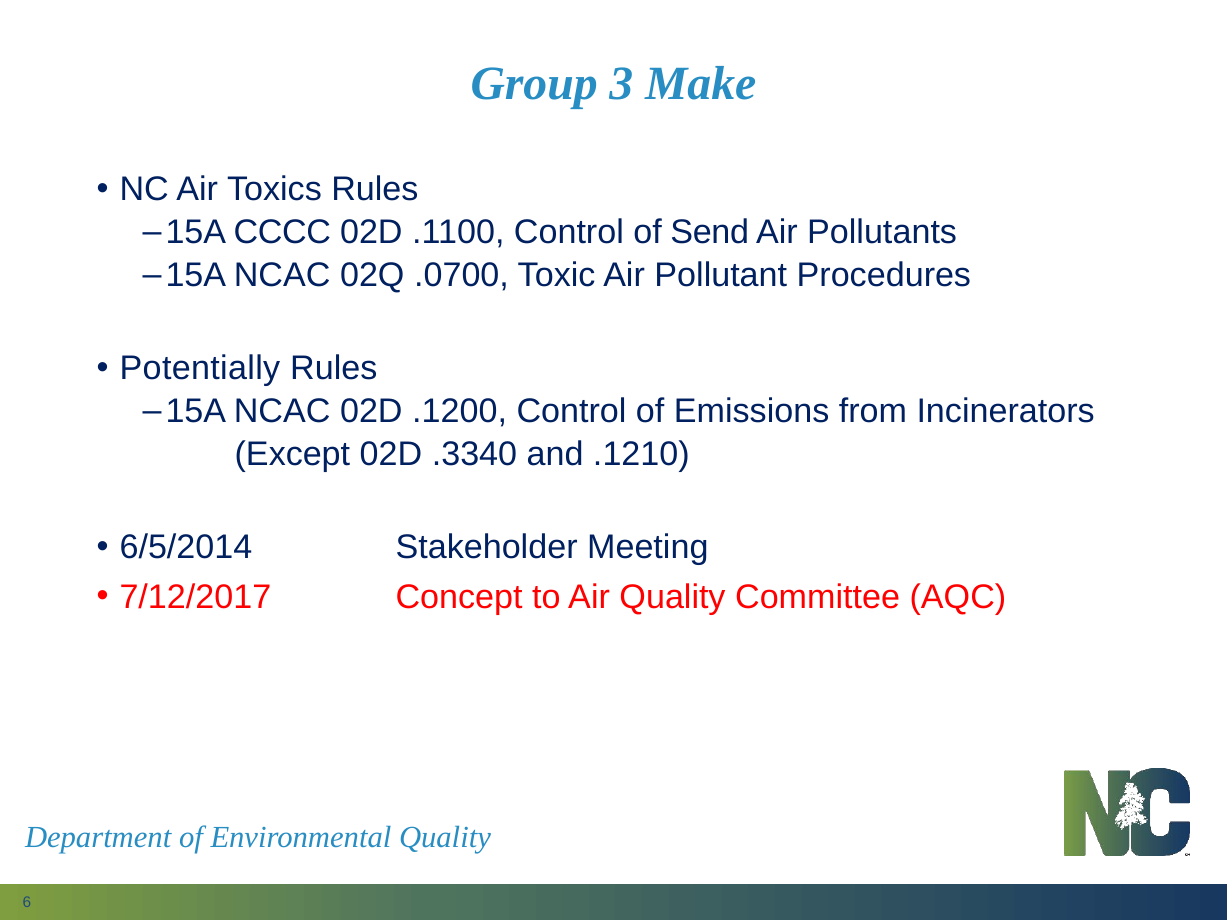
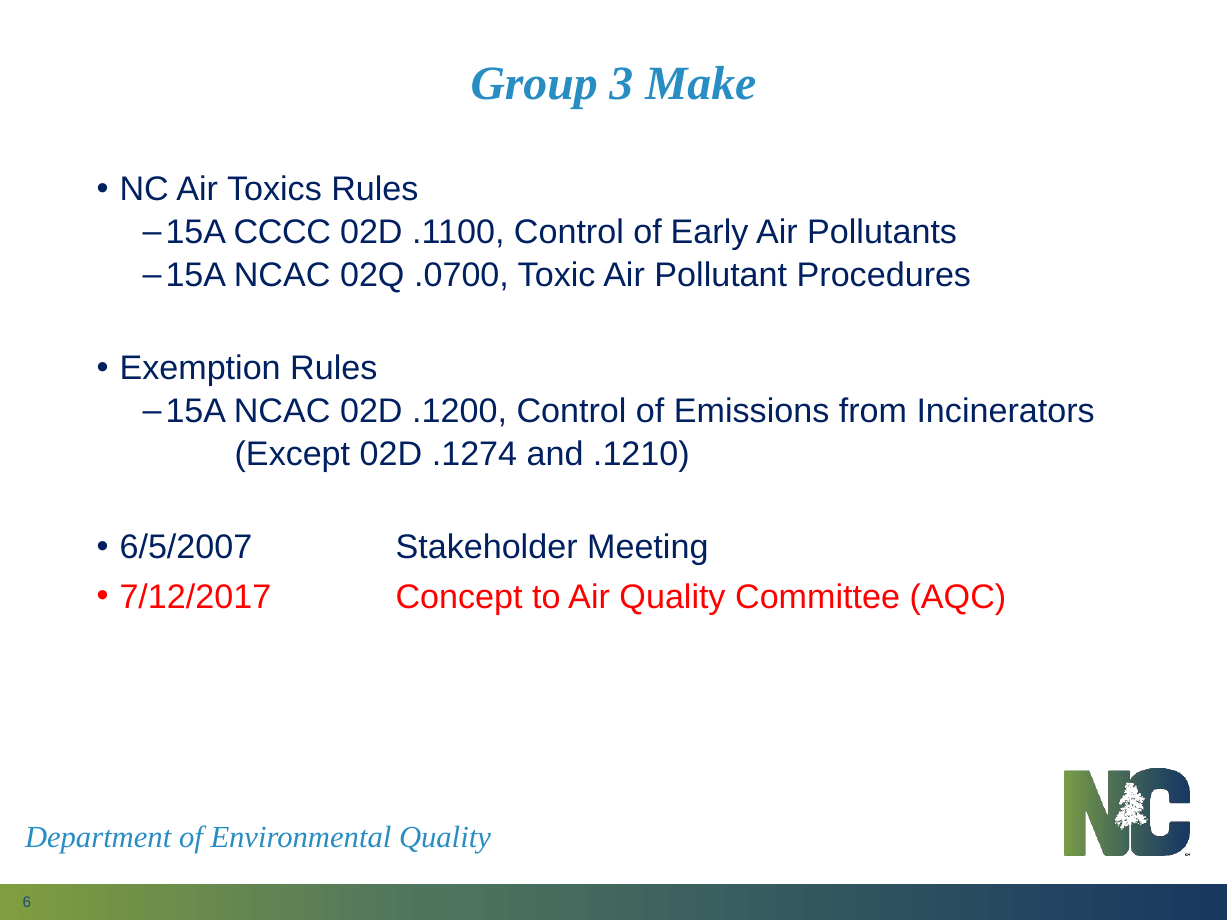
Send: Send -> Early (710, 232)
Potentially: Potentially -> Exemption (200, 368)
.3340: .3340 -> .1274 (475, 455)
6/5/2014: 6/5/2014 -> 6/5/2007 (186, 548)
